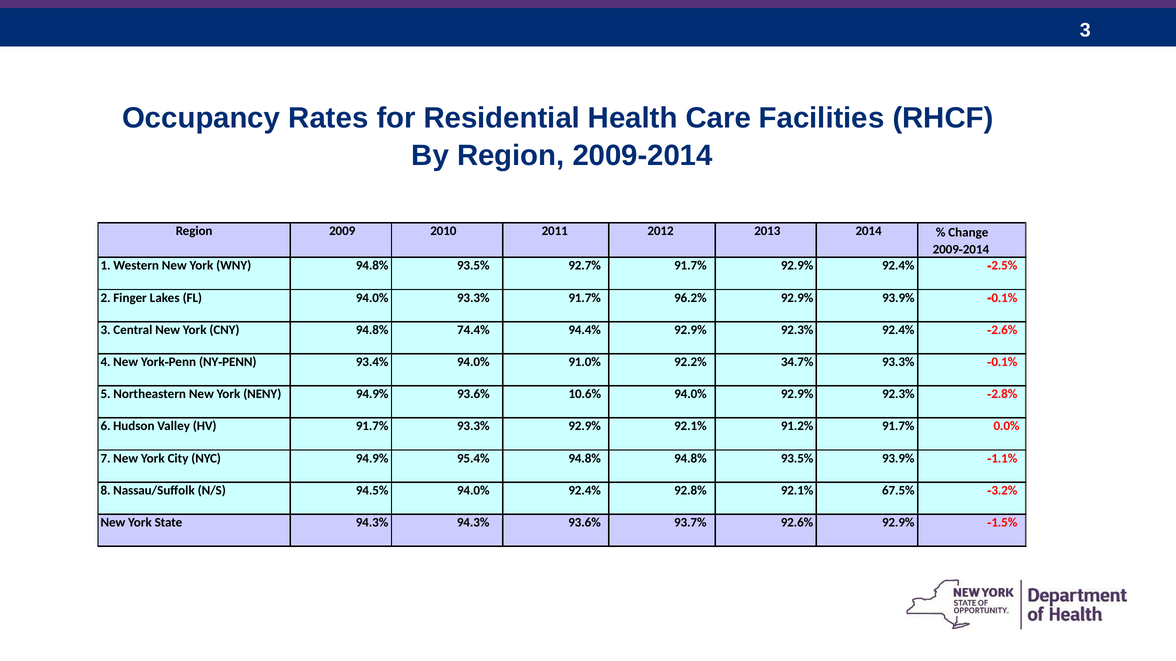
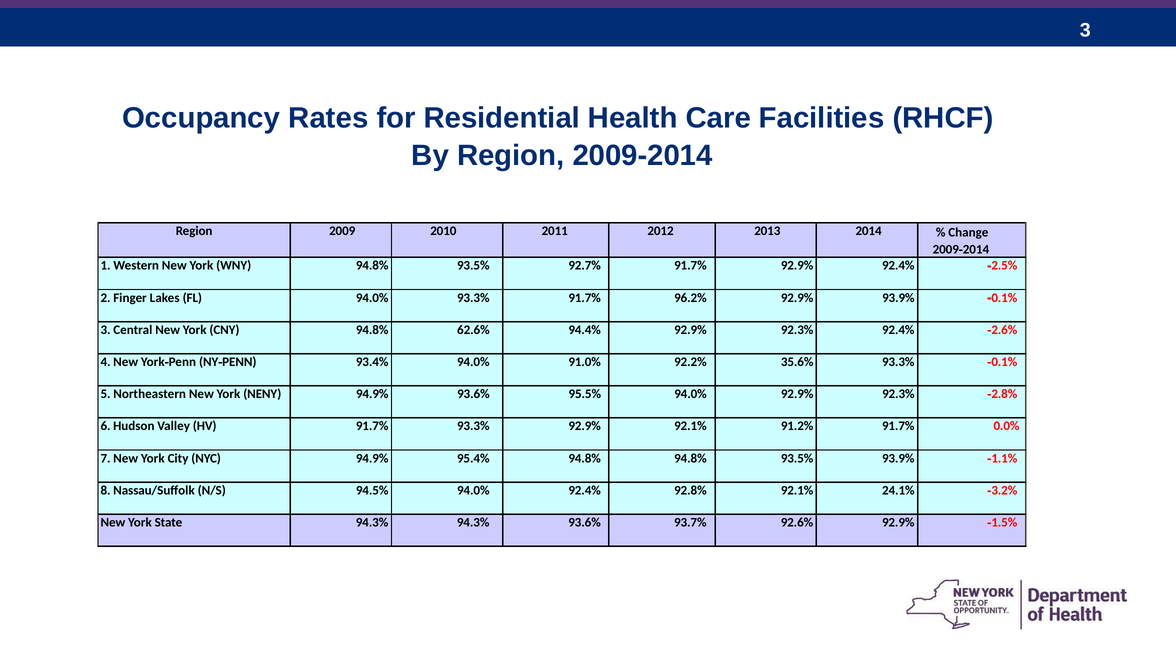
74.4%: 74.4% -> 62.6% (473, 330)
34.7%: 34.7% -> 35.6% (797, 362)
10.6%: 10.6% -> 95.5% (585, 394)
67.5%: 67.5% -> 24.1% (898, 491)
